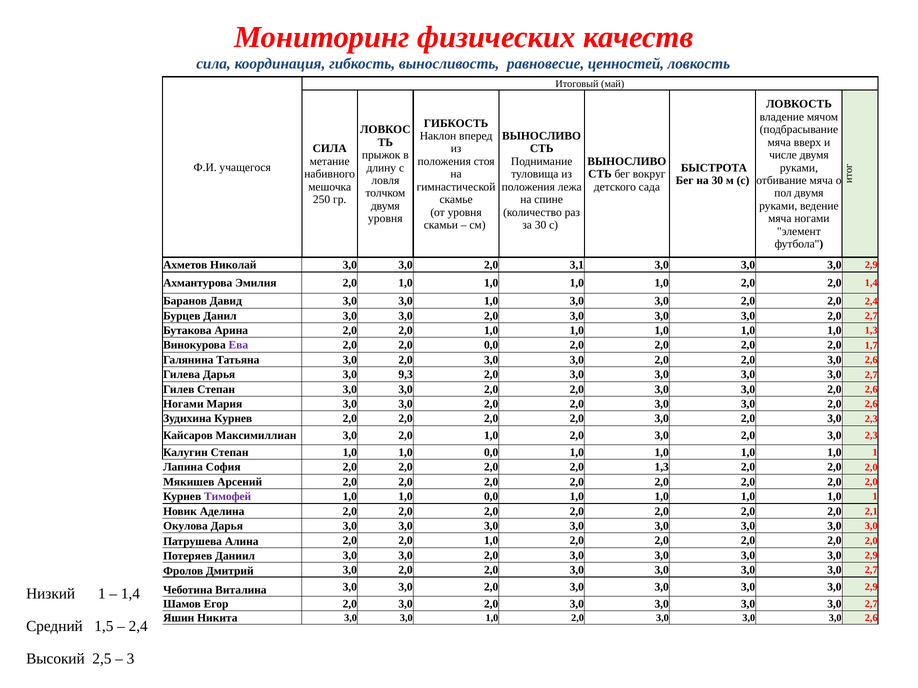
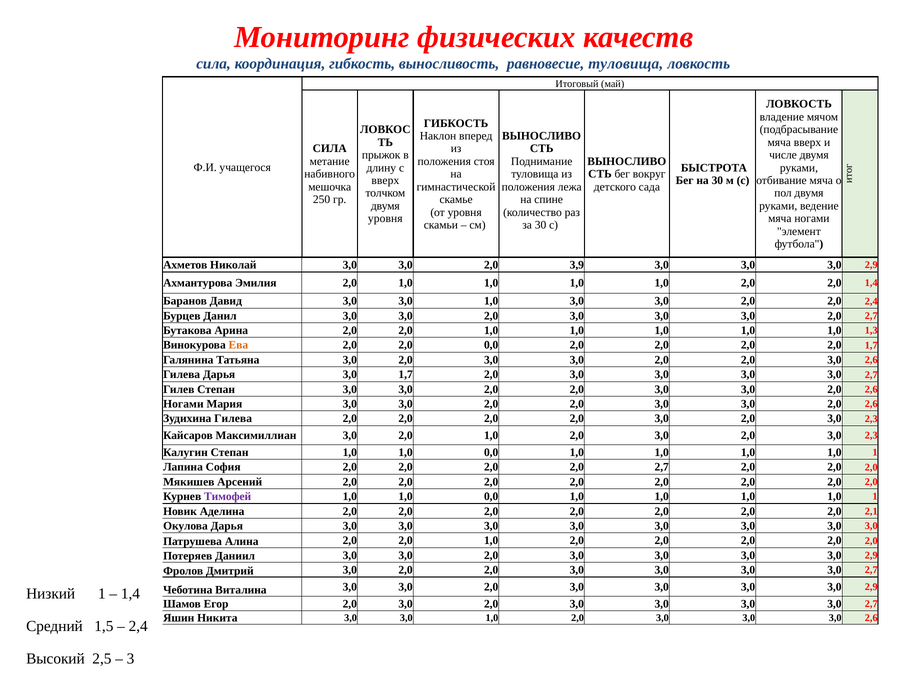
равновесие ценностей: ценностей -> туловища (626, 64)
ловля: ловля -> вверх (385, 181)
3,1: 3,1 -> 3,9 (577, 265)
Ева colour: purple -> orange (238, 345)
3,0 9,3: 9,3 -> 1,7 (406, 375)
Зудихина Курнев: Курнев -> Гилева (233, 419)
2,0 2,0 1,3: 1,3 -> 2,7 (662, 467)
